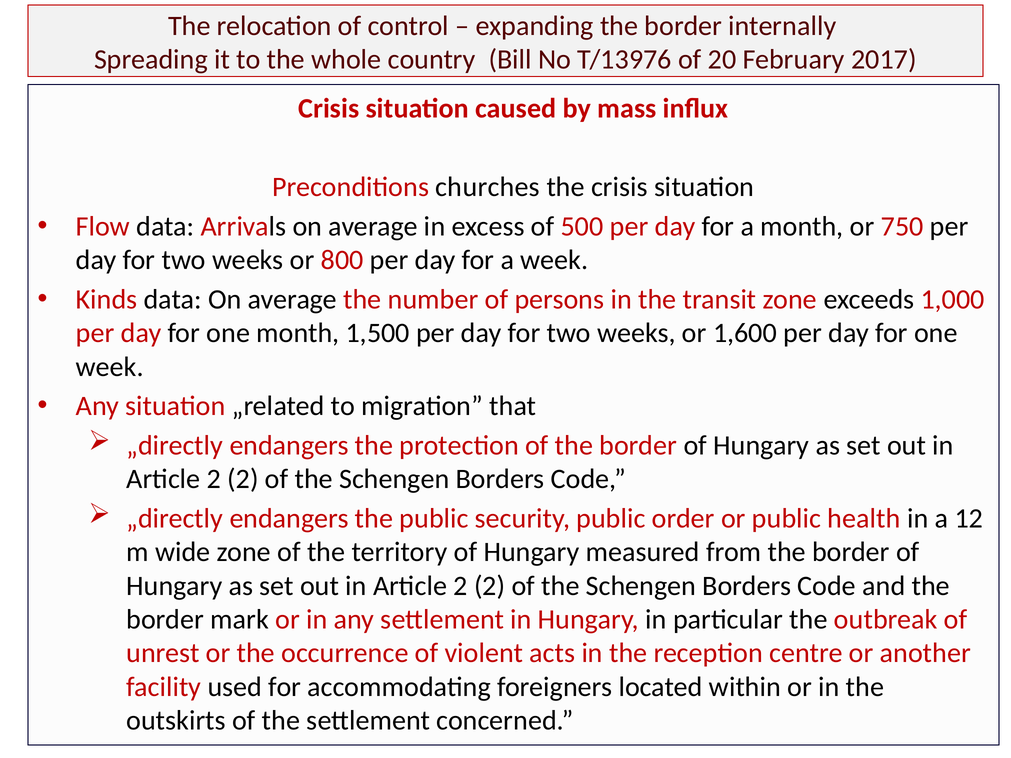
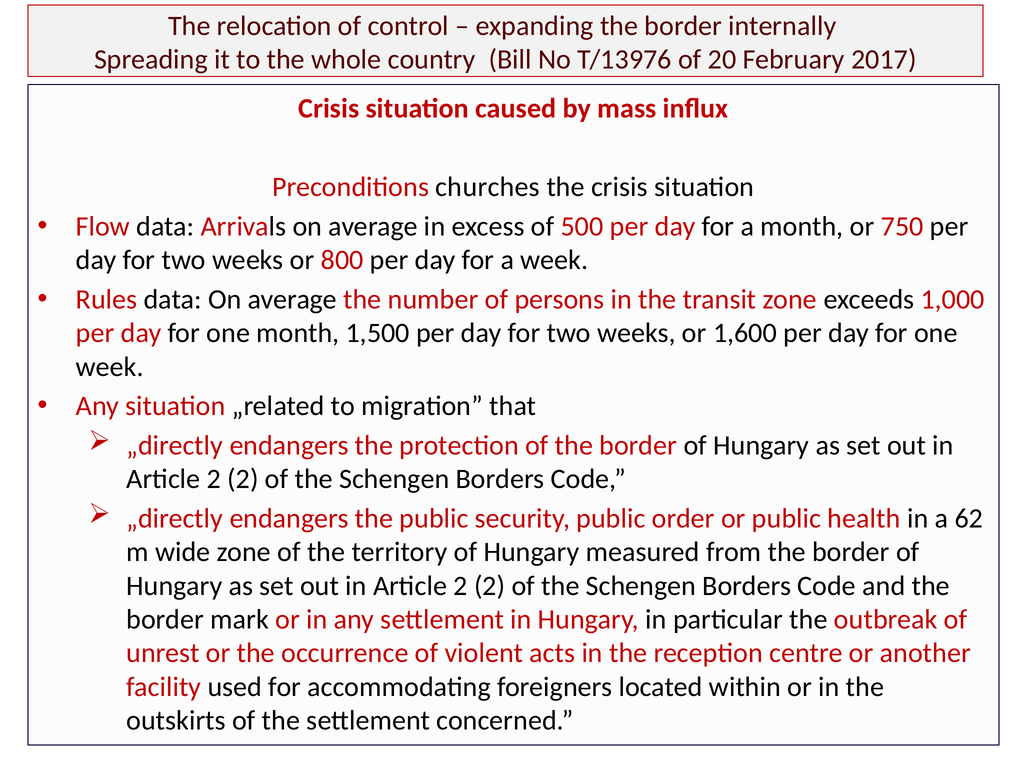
Kinds: Kinds -> Rules (107, 299)
12: 12 -> 62 (969, 519)
